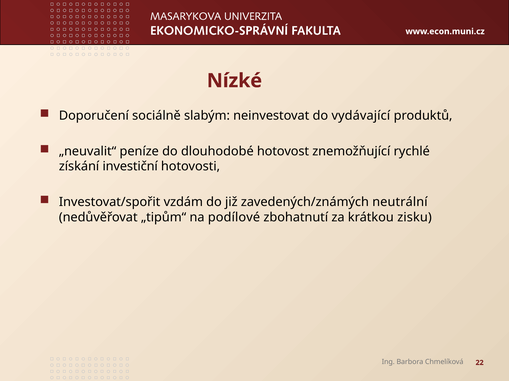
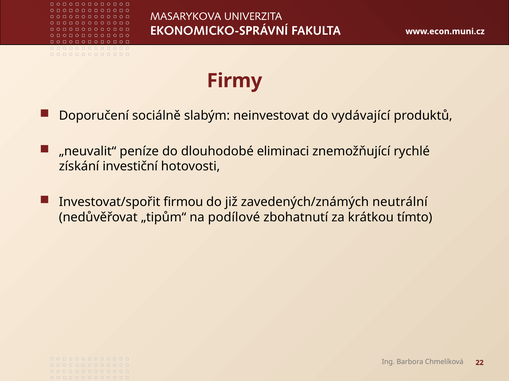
Nízké: Nízké -> Firmy (234, 81)
hotovost: hotovost -> eliminaci (283, 152)
vzdám: vzdám -> firmou (183, 202)
zisku: zisku -> tímto (415, 218)
